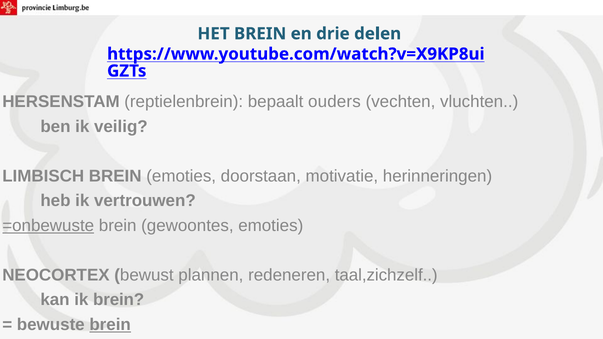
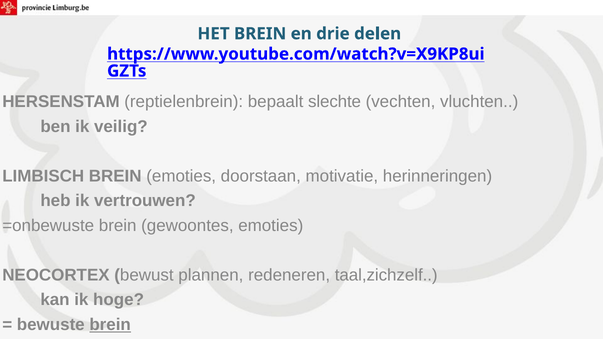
ouders: ouders -> slechte (335, 102)
=onbewuste underline: present -> none (48, 226)
ik brein: brein -> hoge (119, 300)
